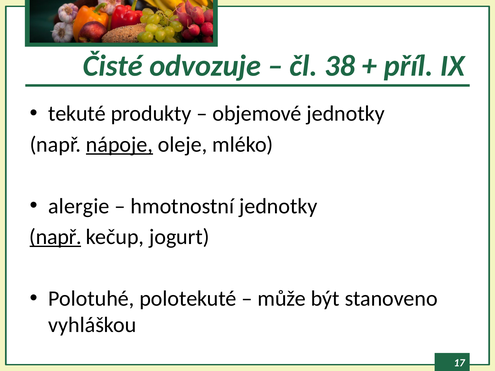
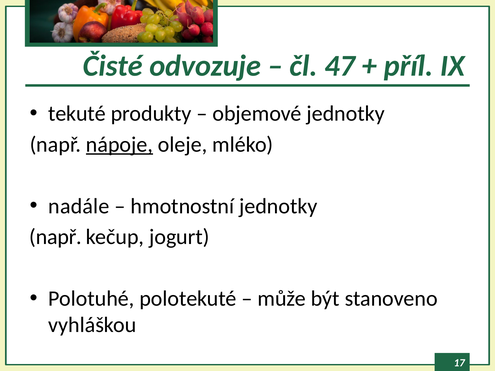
38: 38 -> 47 (340, 66)
alergie: alergie -> nadále (79, 206)
např underline: present -> none (55, 237)
